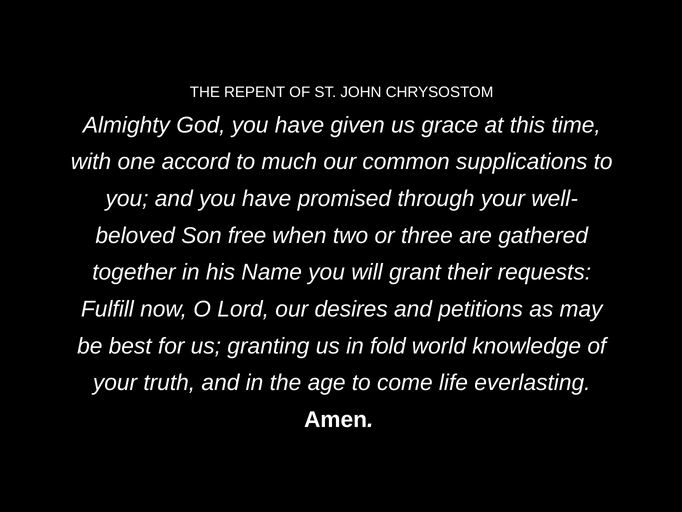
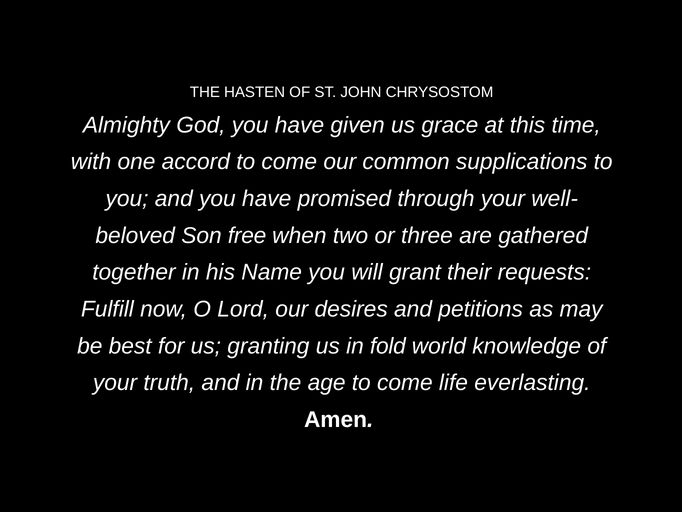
REPENT: REPENT -> HASTEN (255, 92)
accord to much: much -> come (289, 162)
